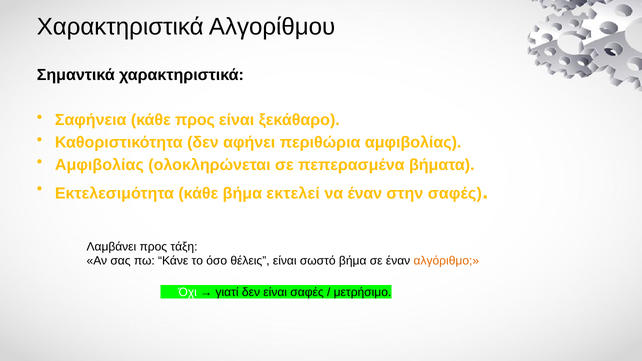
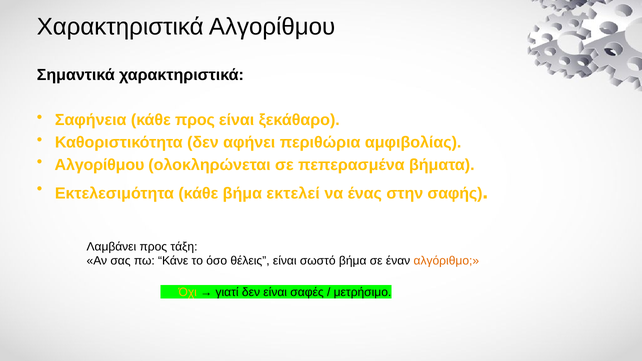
Αμφιβολίας: Αμφιβολίας -> Αλγορίθμου (99, 165)
να έναν: έναν -> ένας (365, 194)
στην σαφές: σαφές -> σαφής (455, 194)
Όχι colour: white -> yellow (188, 292)
